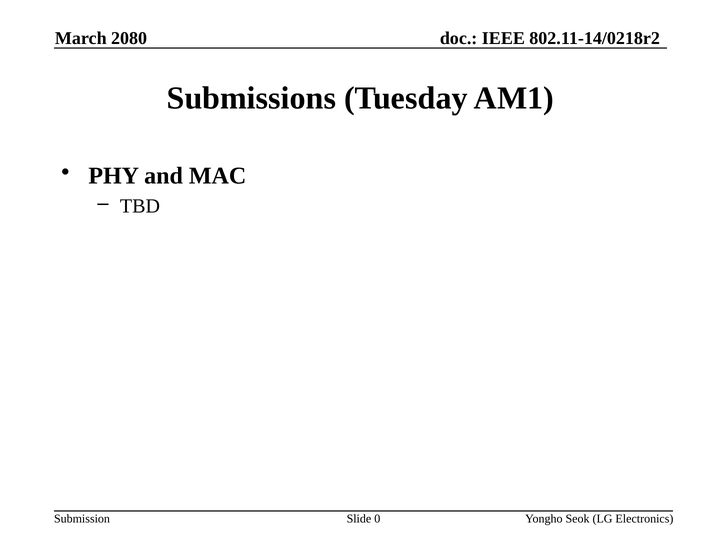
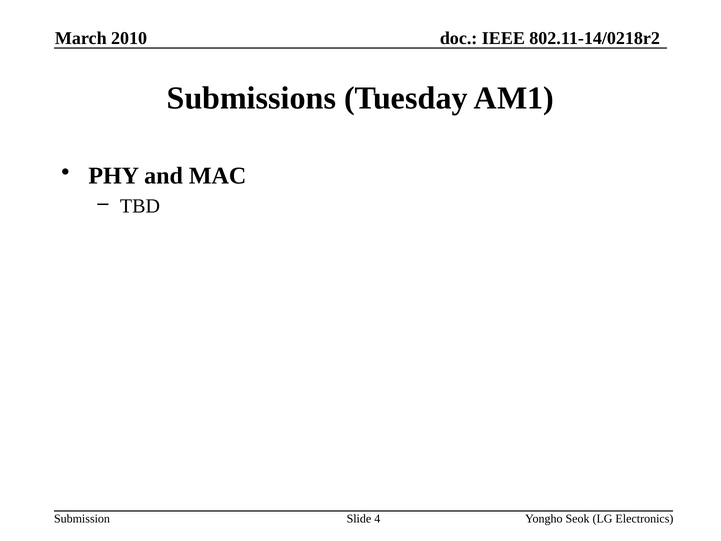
2080: 2080 -> 2010 (129, 38)
0: 0 -> 4 (377, 519)
